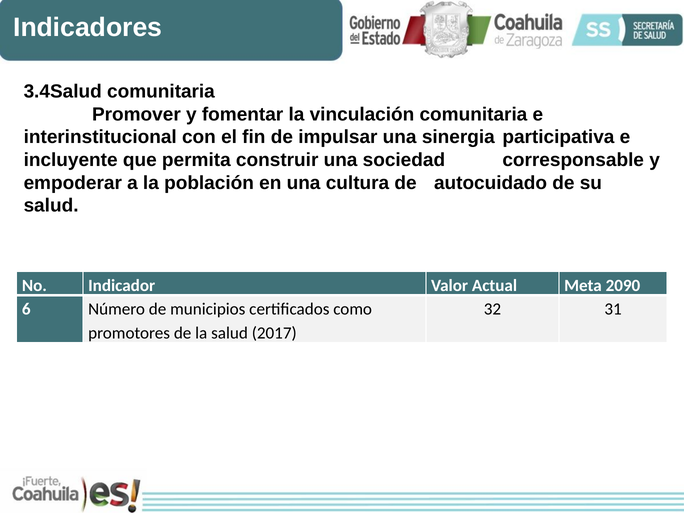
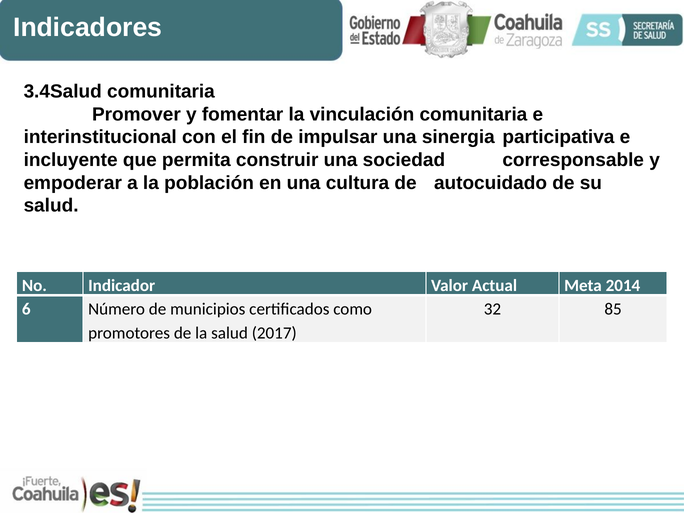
2090: 2090 -> 2014 (623, 286)
31: 31 -> 85 (613, 309)
